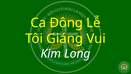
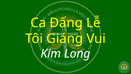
Đông: Đông -> Đấng (66, 23)
